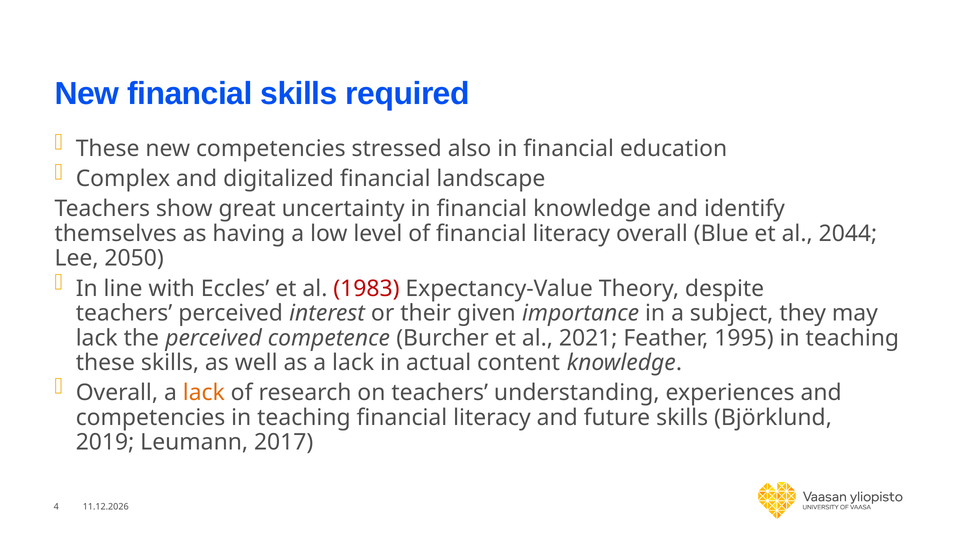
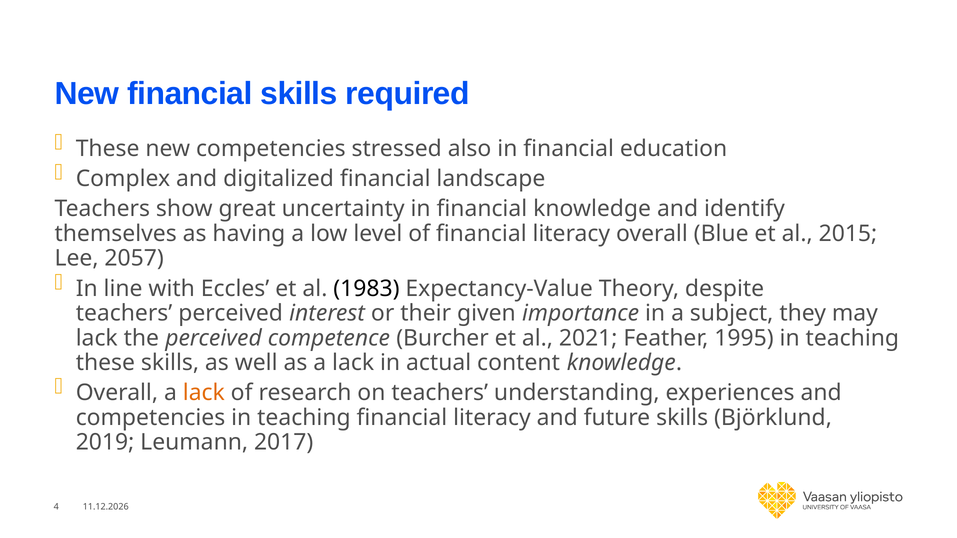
2044: 2044 -> 2015 (848, 234)
2050: 2050 -> 2057 (134, 259)
1983 colour: red -> black (366, 289)
